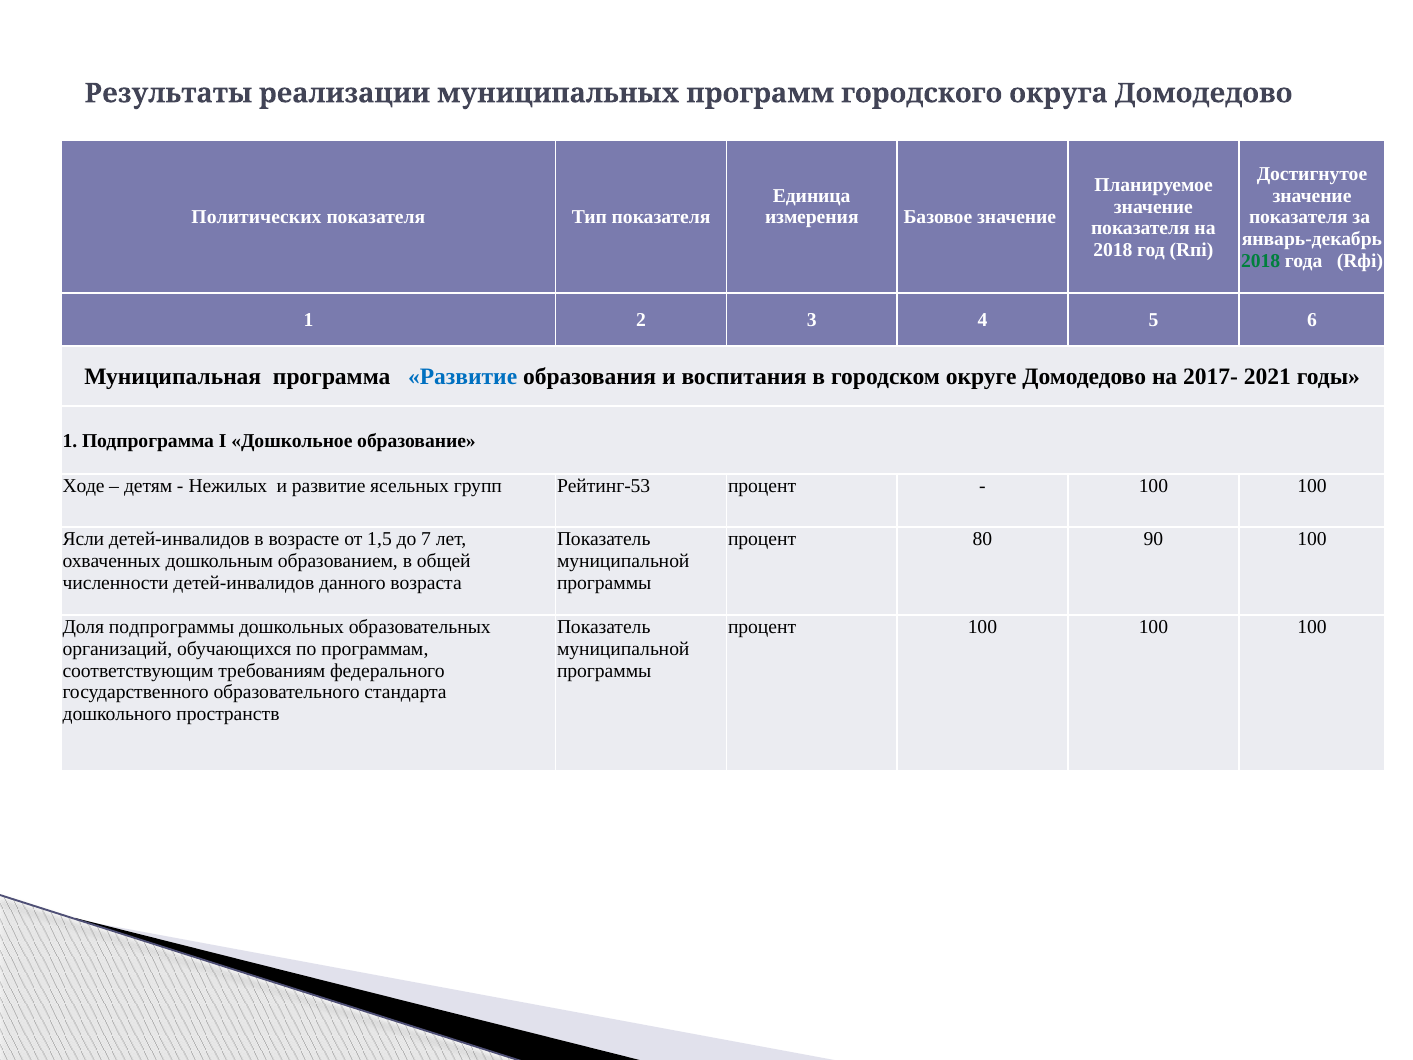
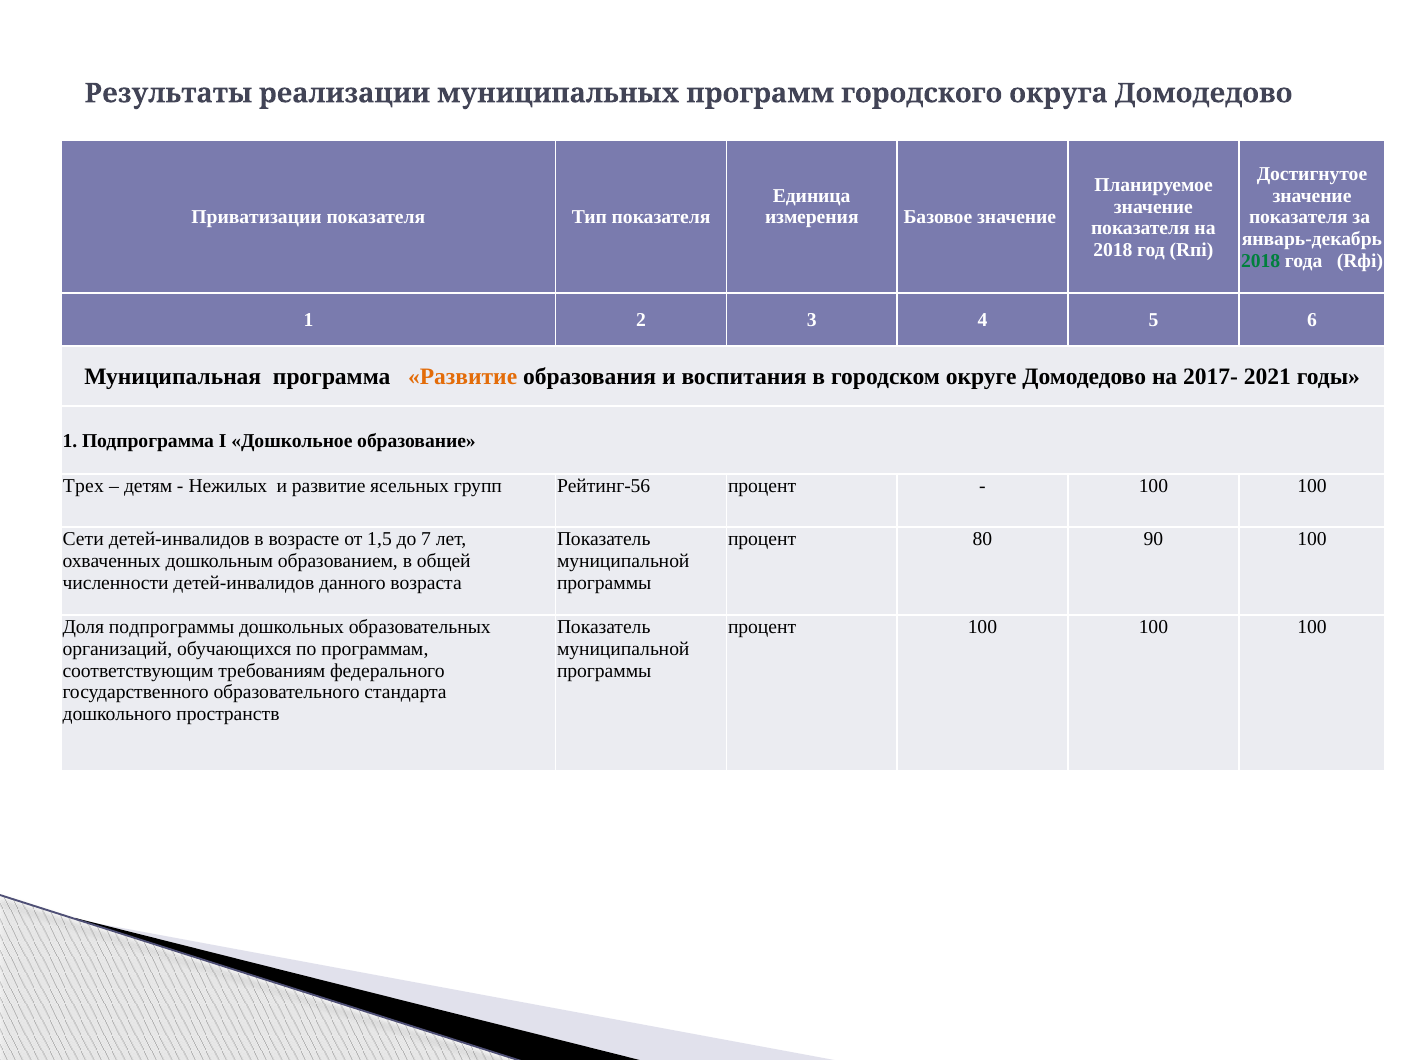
Политических: Политических -> Приватизации (257, 217)
Развитие colour: blue -> orange (463, 377)
Ходе: Ходе -> Трех (83, 486)
Рейтинг-53: Рейтинг-53 -> Рейтинг-56 (604, 486)
Ясли: Ясли -> Сети (83, 539)
